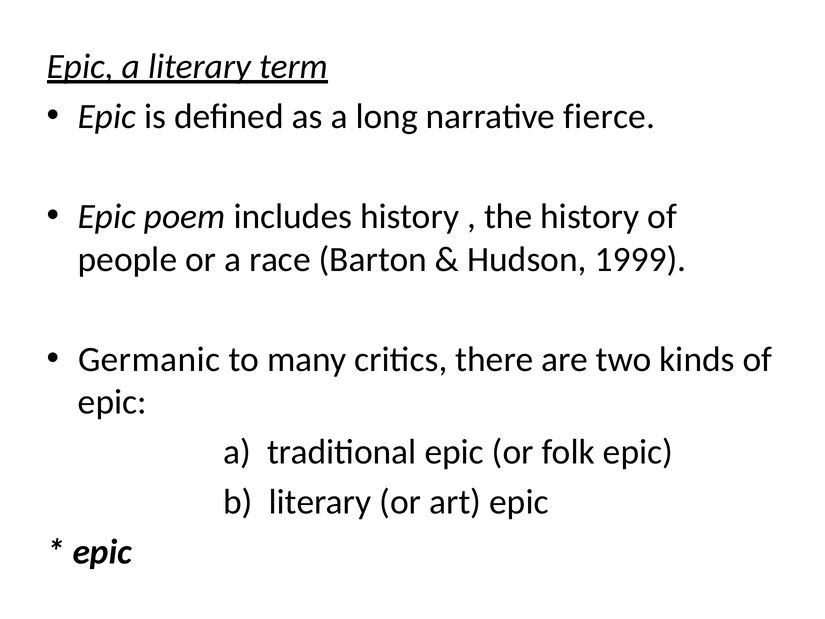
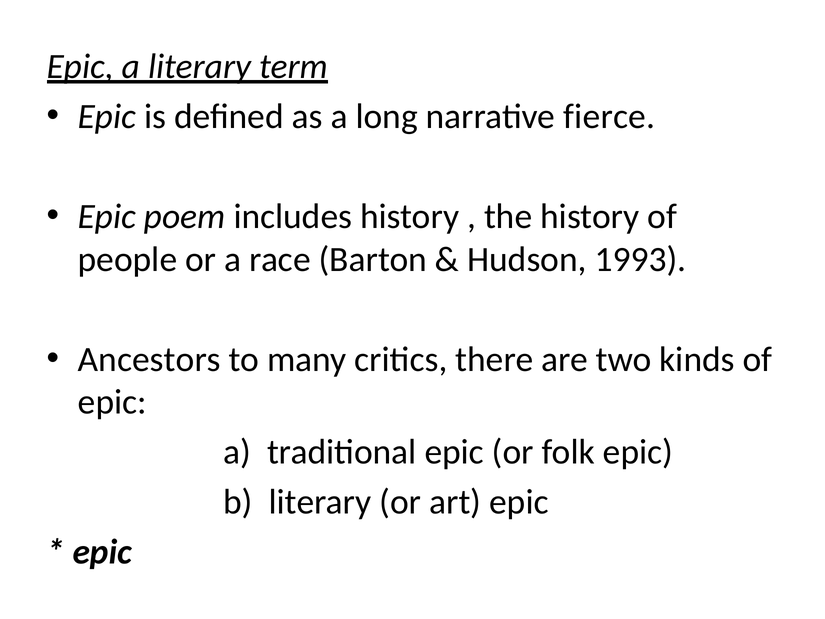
1999: 1999 -> 1993 (640, 259)
Germanic: Germanic -> Ancestors (149, 359)
